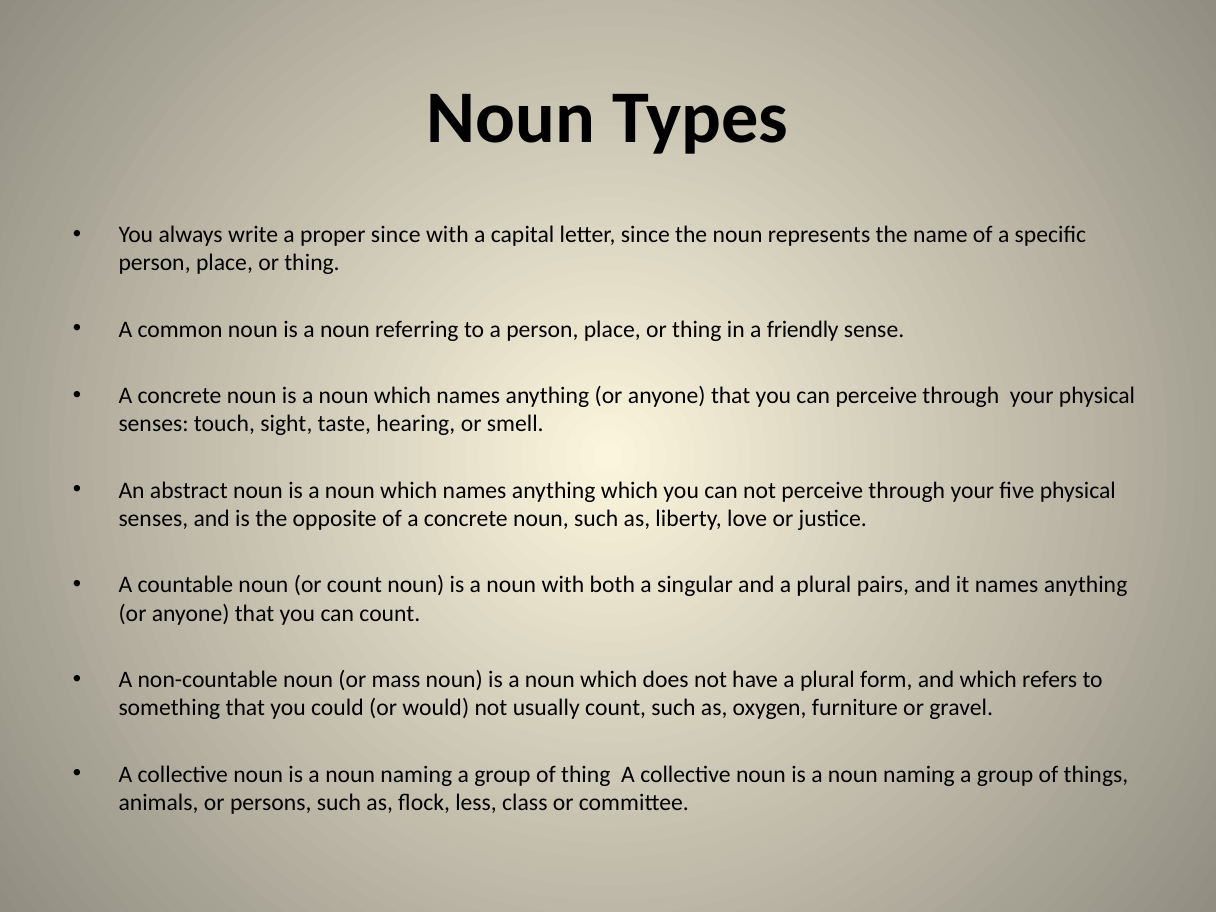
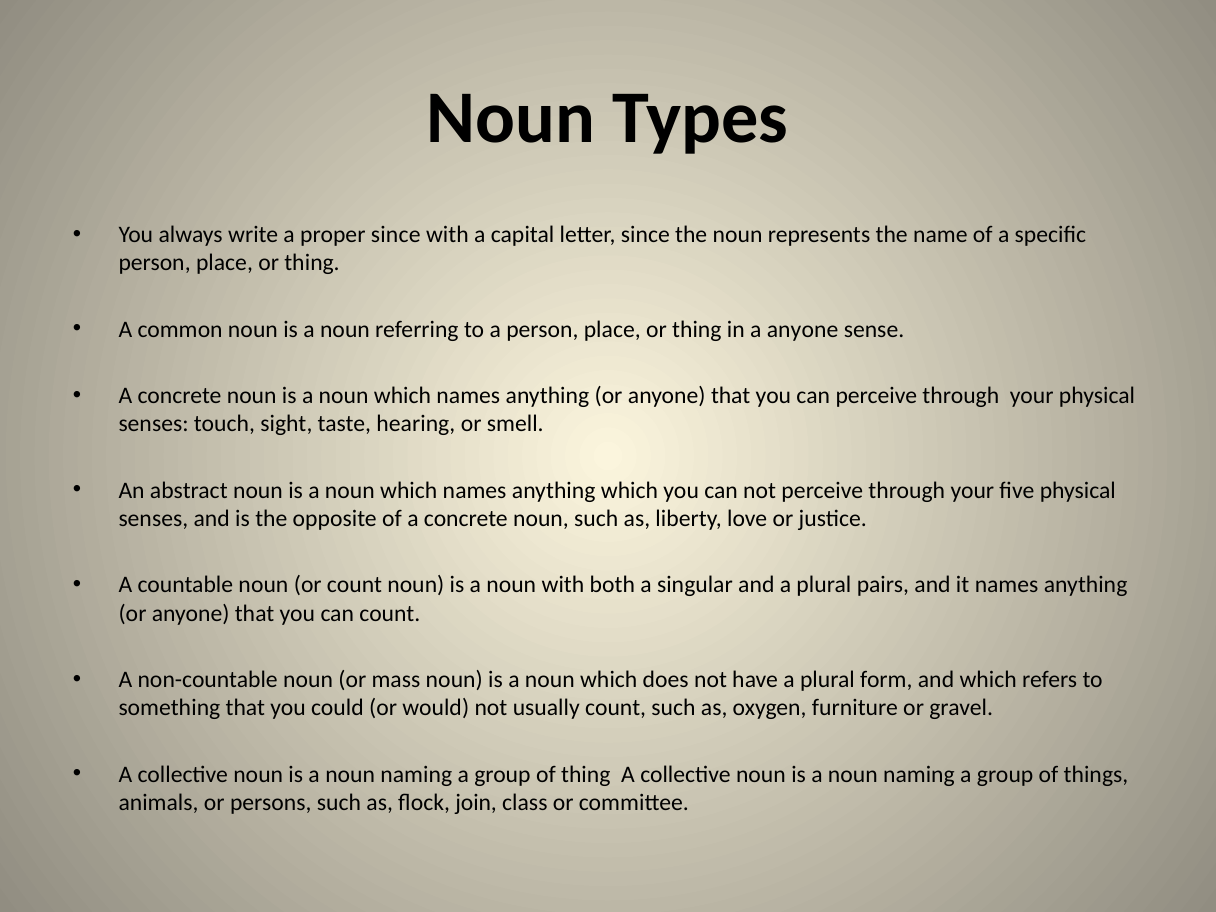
a friendly: friendly -> anyone (803, 329)
less: less -> join (476, 803)
